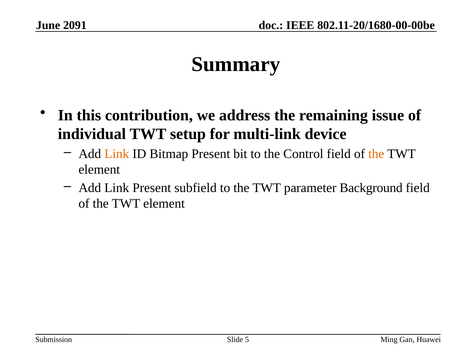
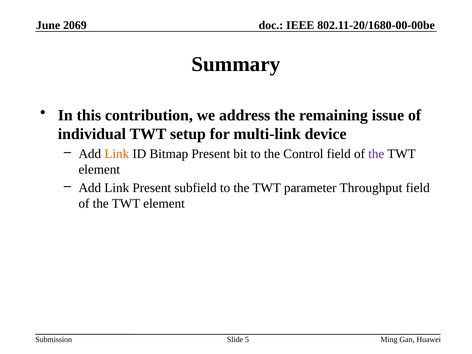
2091: 2091 -> 2069 (75, 25)
the colour: orange -> purple (376, 154)
Background: Background -> Throughput (371, 188)
